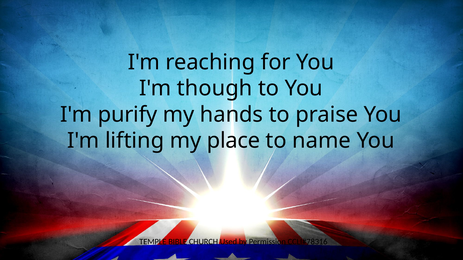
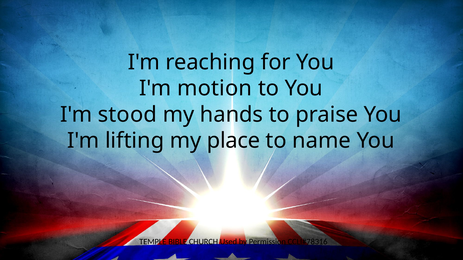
though: though -> motion (215, 88)
purify: purify -> stood (127, 115)
